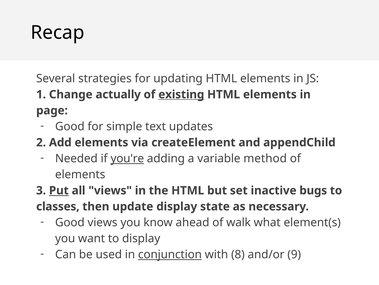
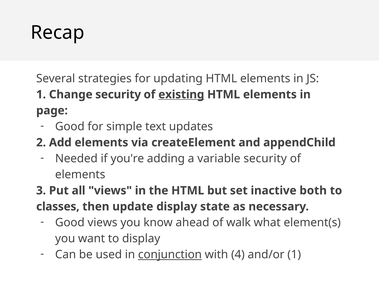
Change actually: actually -> security (118, 94)
you're underline: present -> none (127, 158)
variable method: method -> security (265, 158)
Put underline: present -> none (59, 190)
bugs: bugs -> both (313, 190)
8: 8 -> 4 (238, 254)
and/or 9: 9 -> 1 (294, 254)
